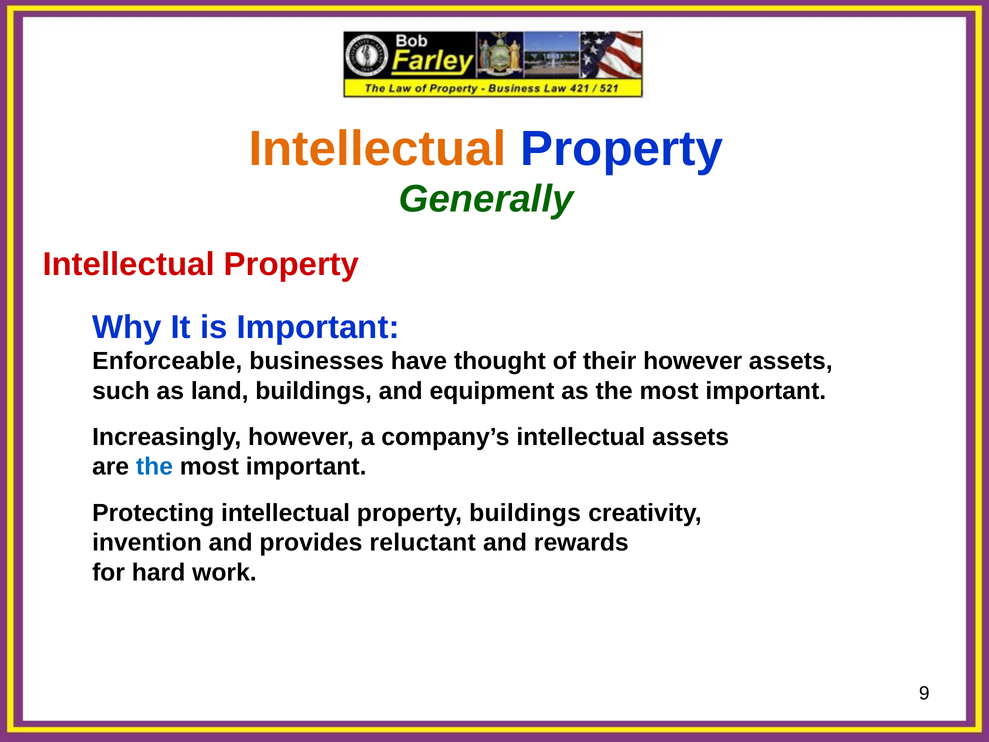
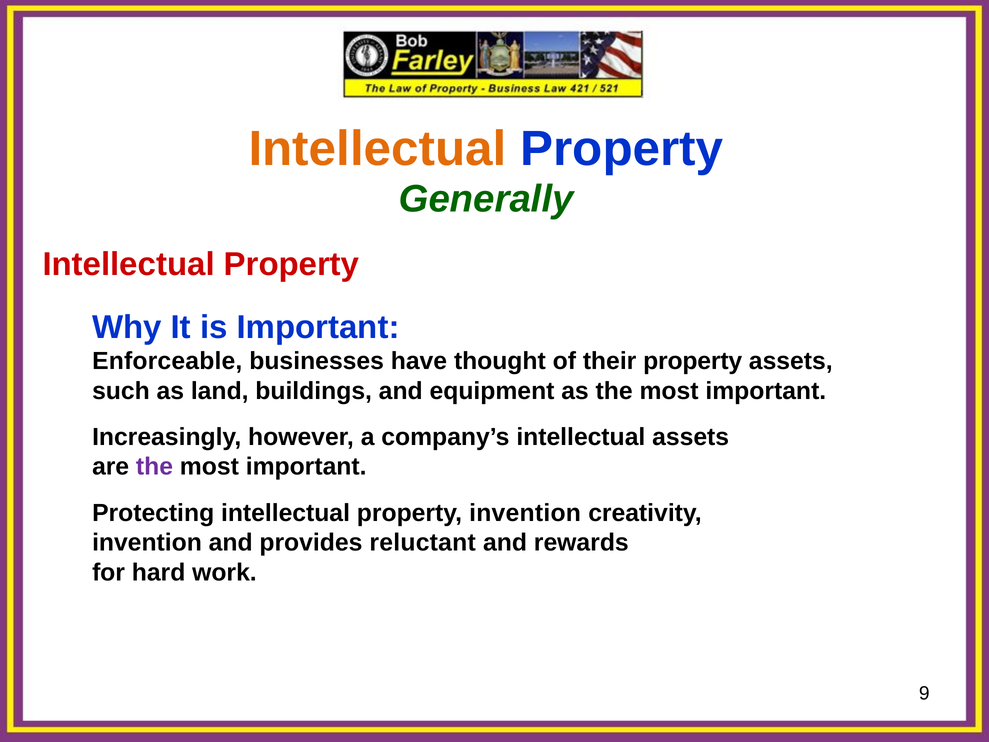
their however: however -> property (693, 361)
the colour: blue -> purple (154, 467)
property buildings: buildings -> invention (525, 513)
